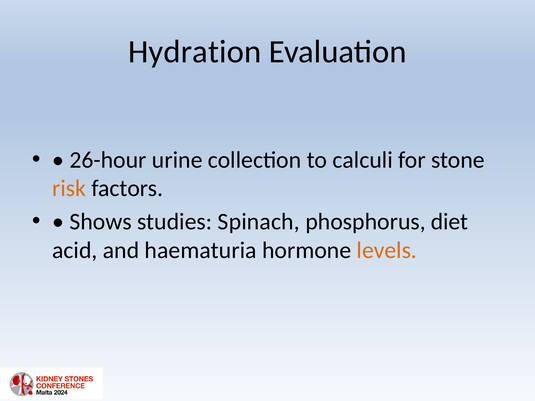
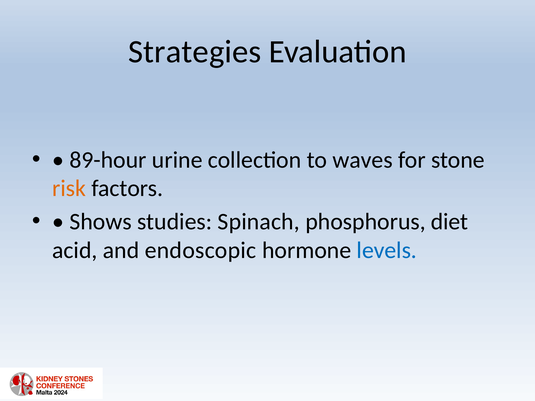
Hydration: Hydration -> Strategies (195, 52)
26-hour: 26-hour -> 89-hour (108, 160)
calculi: calculi -> waves (363, 160)
haematuria: haematuria -> endoscopic (201, 250)
levels colour: orange -> blue (387, 250)
